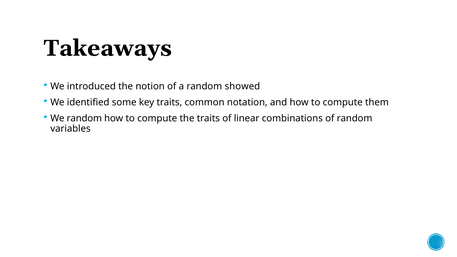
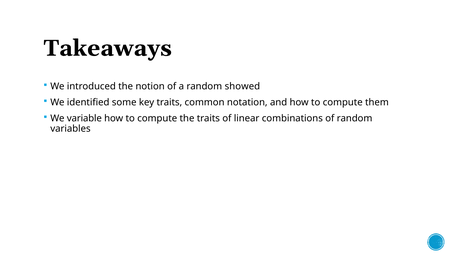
We random: random -> variable (84, 118)
